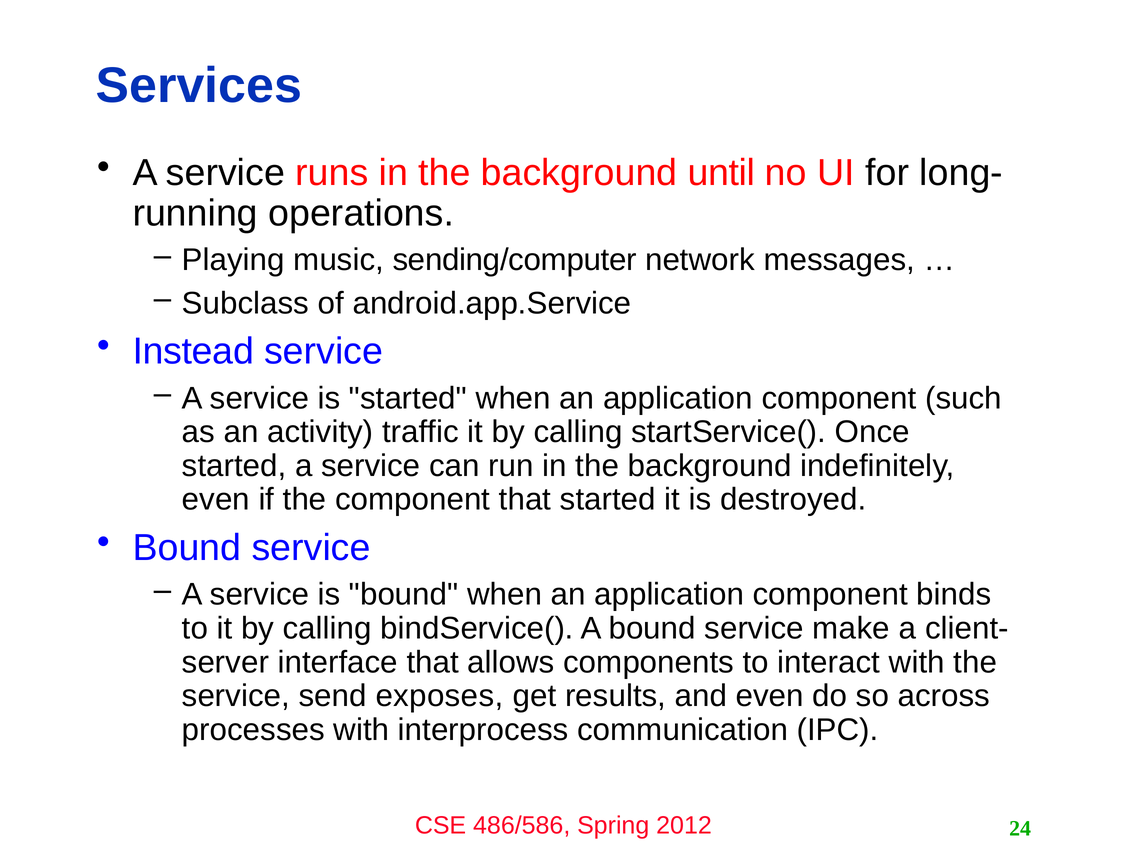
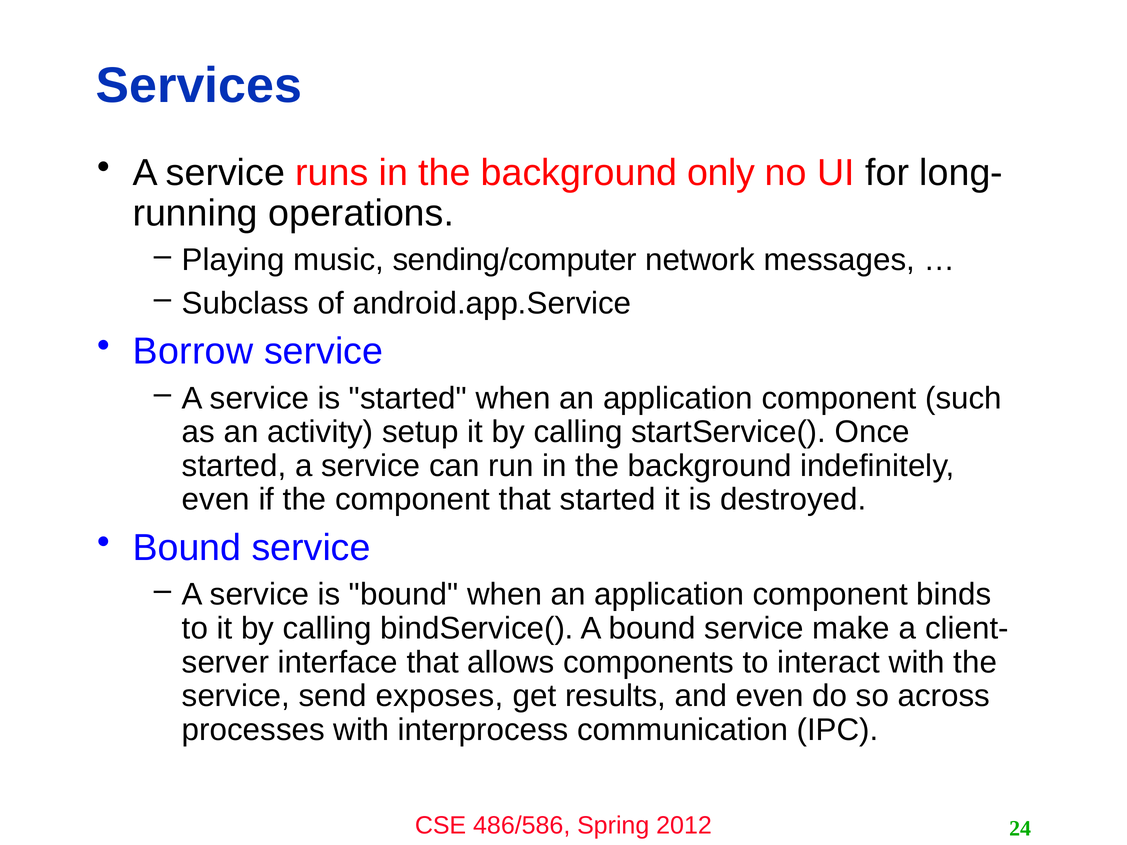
until: until -> only (721, 173)
Instead: Instead -> Borrow (193, 352)
traffic: traffic -> setup (420, 432)
